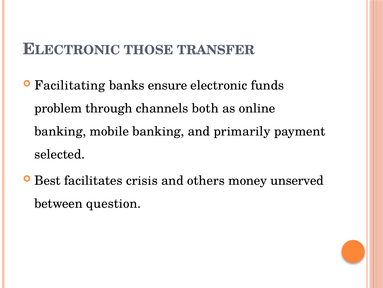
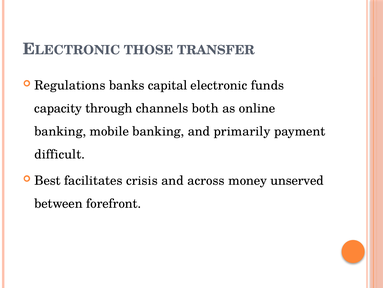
Facilitating: Facilitating -> Regulations (70, 85)
ensure: ensure -> capital (168, 85)
problem: problem -> capacity (58, 108)
selected: selected -> difficult (60, 154)
others: others -> across (206, 180)
question: question -> forefront (114, 203)
